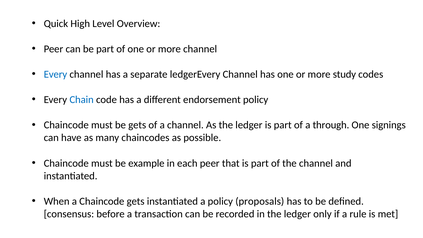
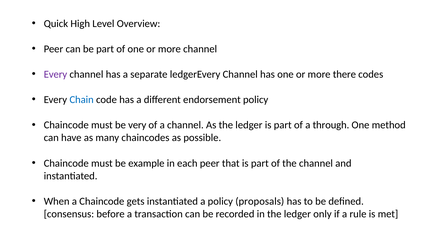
Every colour: blue -> purple (55, 74)
study: study -> there (344, 74)
be gets: gets -> very (137, 125)
signings: signings -> method (389, 125)
